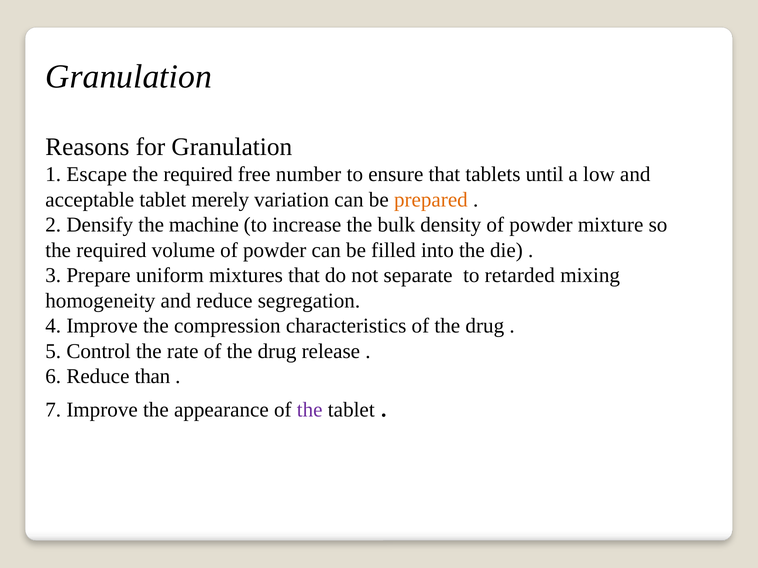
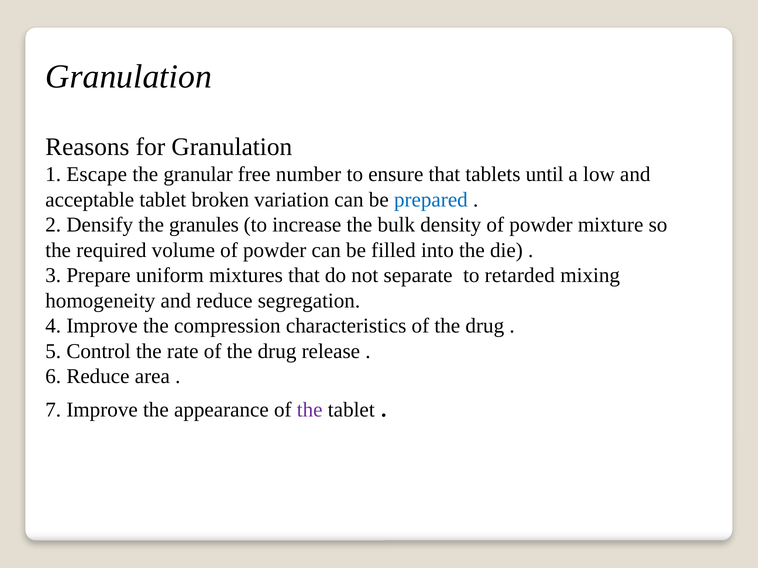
required: required -> granular (198, 174)
merely: merely -> broken (220, 200)
prepared colour: orange -> blue (431, 200)
machine: machine -> granules (204, 225)
than: than -> area (152, 377)
